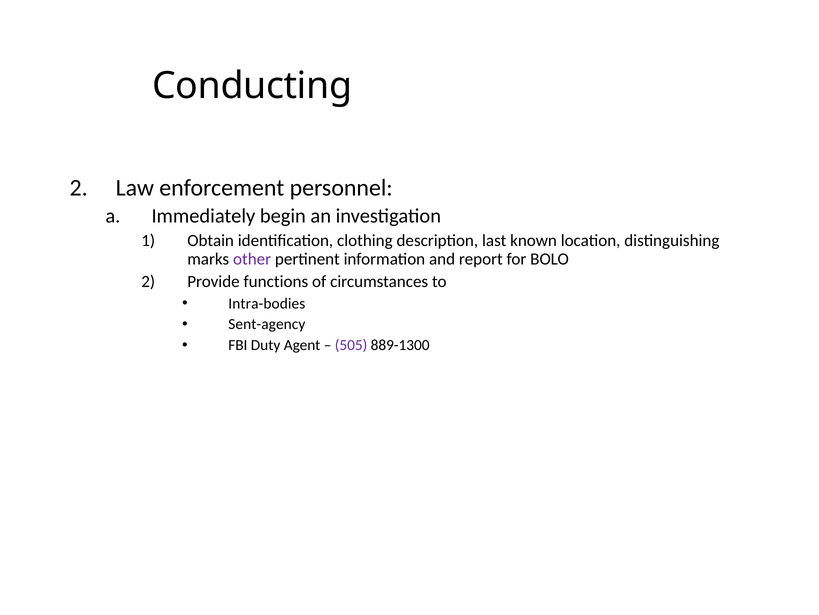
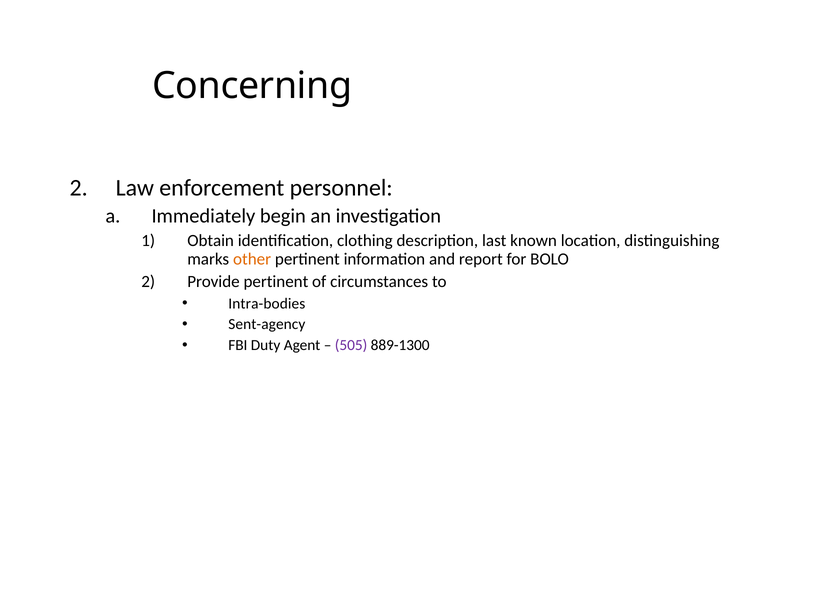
Conducting: Conducting -> Concerning (252, 86)
other colour: purple -> orange (252, 259)
Provide functions: functions -> pertinent (276, 281)
